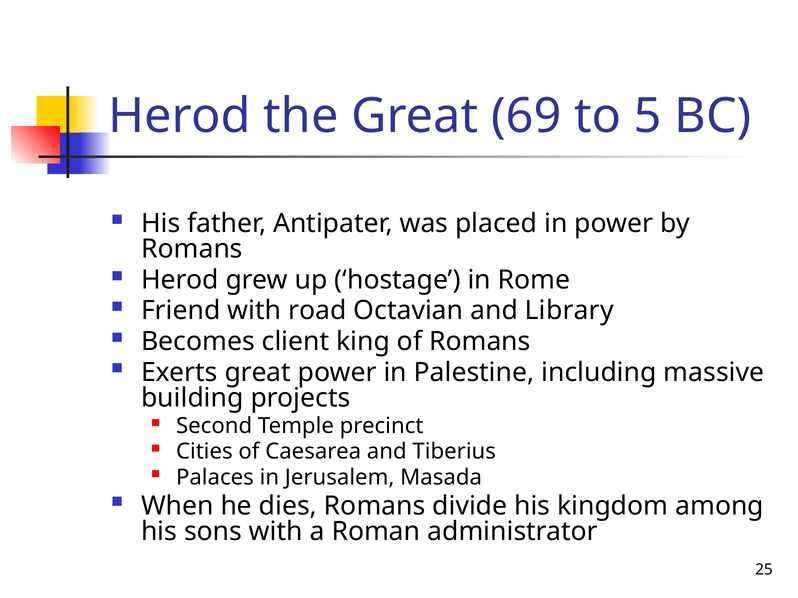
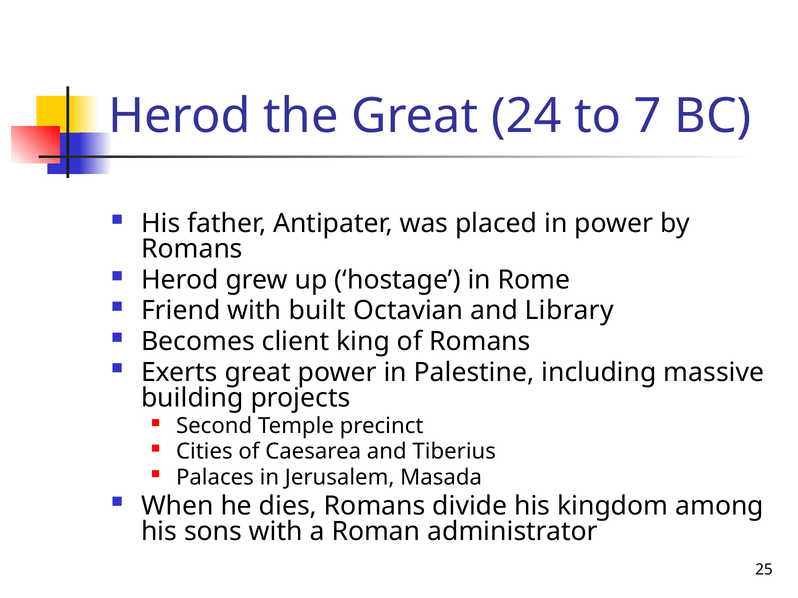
69: 69 -> 24 (526, 116)
5: 5 -> 7 (648, 116)
road: road -> built (317, 311)
